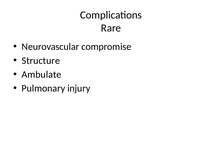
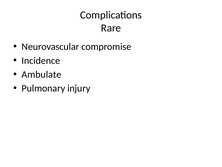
Structure: Structure -> Incidence (41, 60)
